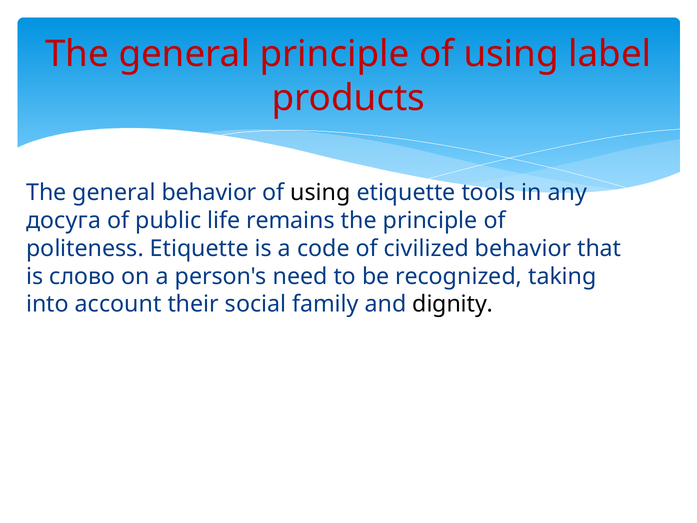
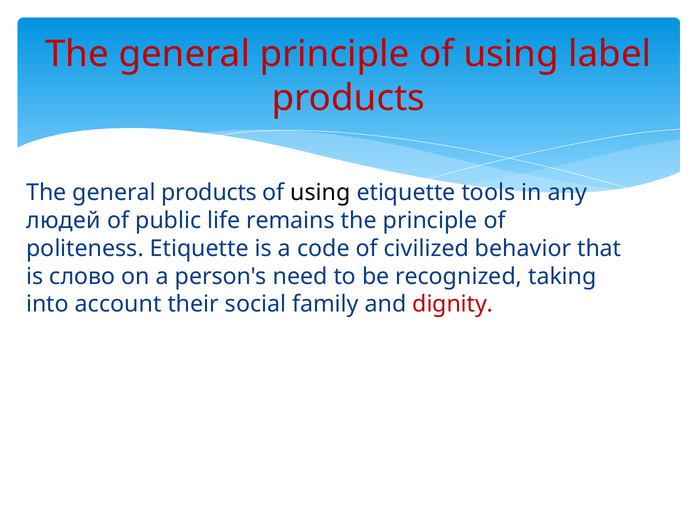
general behavior: behavior -> products (209, 193)
досуга: досуга -> людей (64, 221)
dignity colour: black -> red (453, 304)
